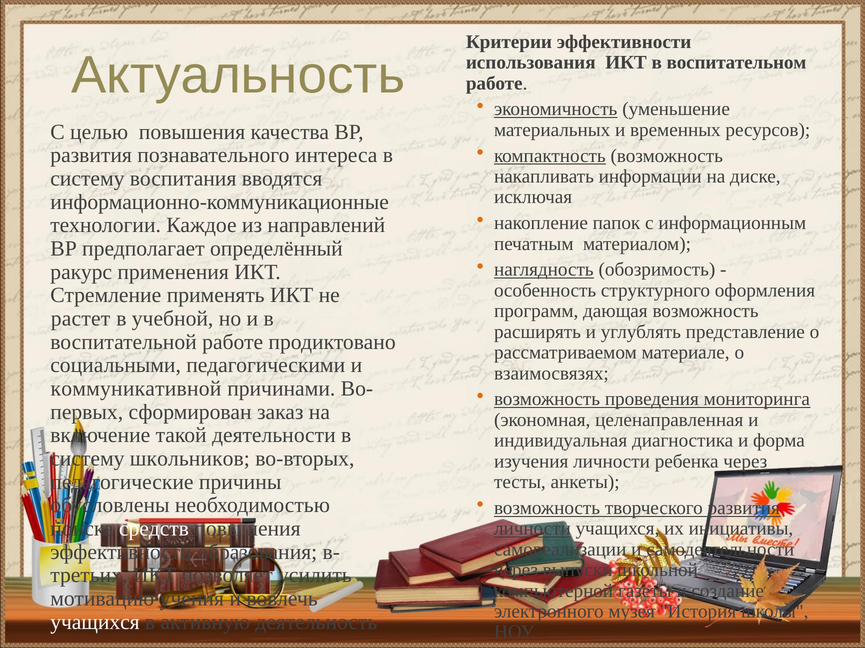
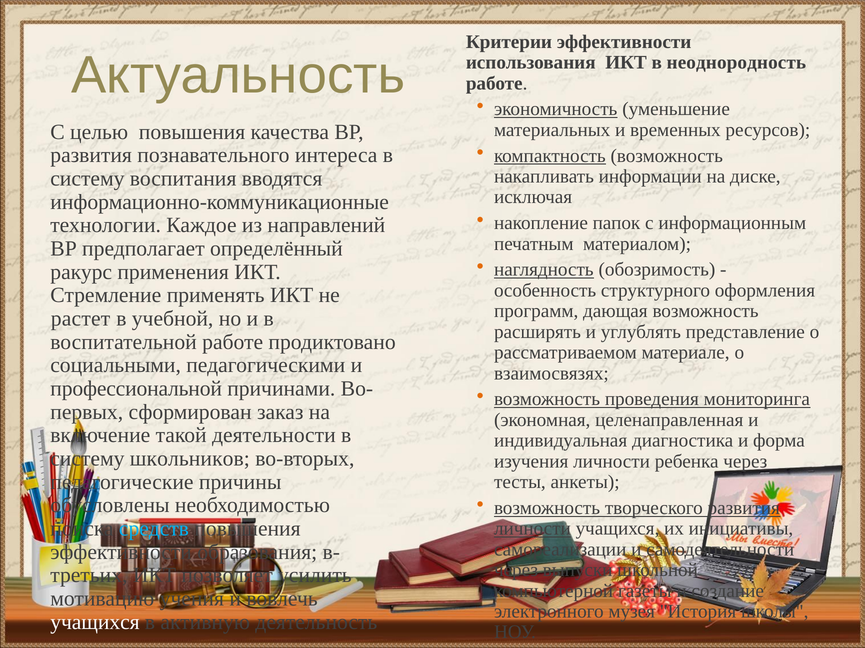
воспитательном: воспитательном -> неоднородность (736, 63)
коммуникативной: коммуникативной -> профессиональной (136, 389)
средств colour: white -> light blue (154, 529)
